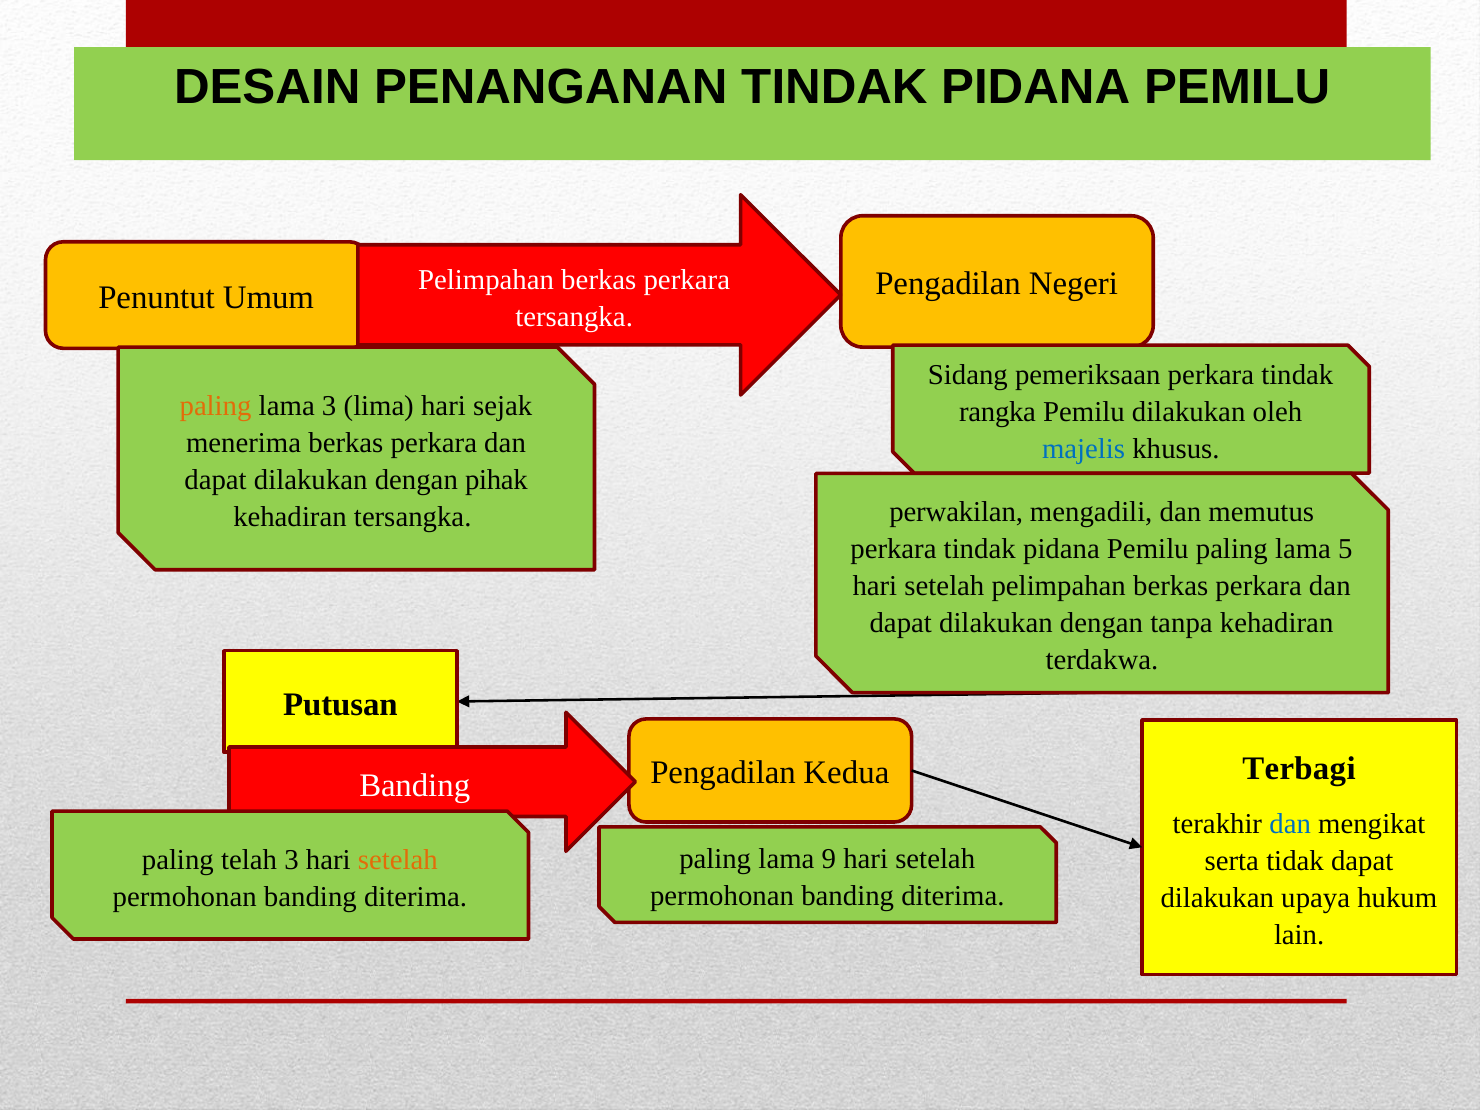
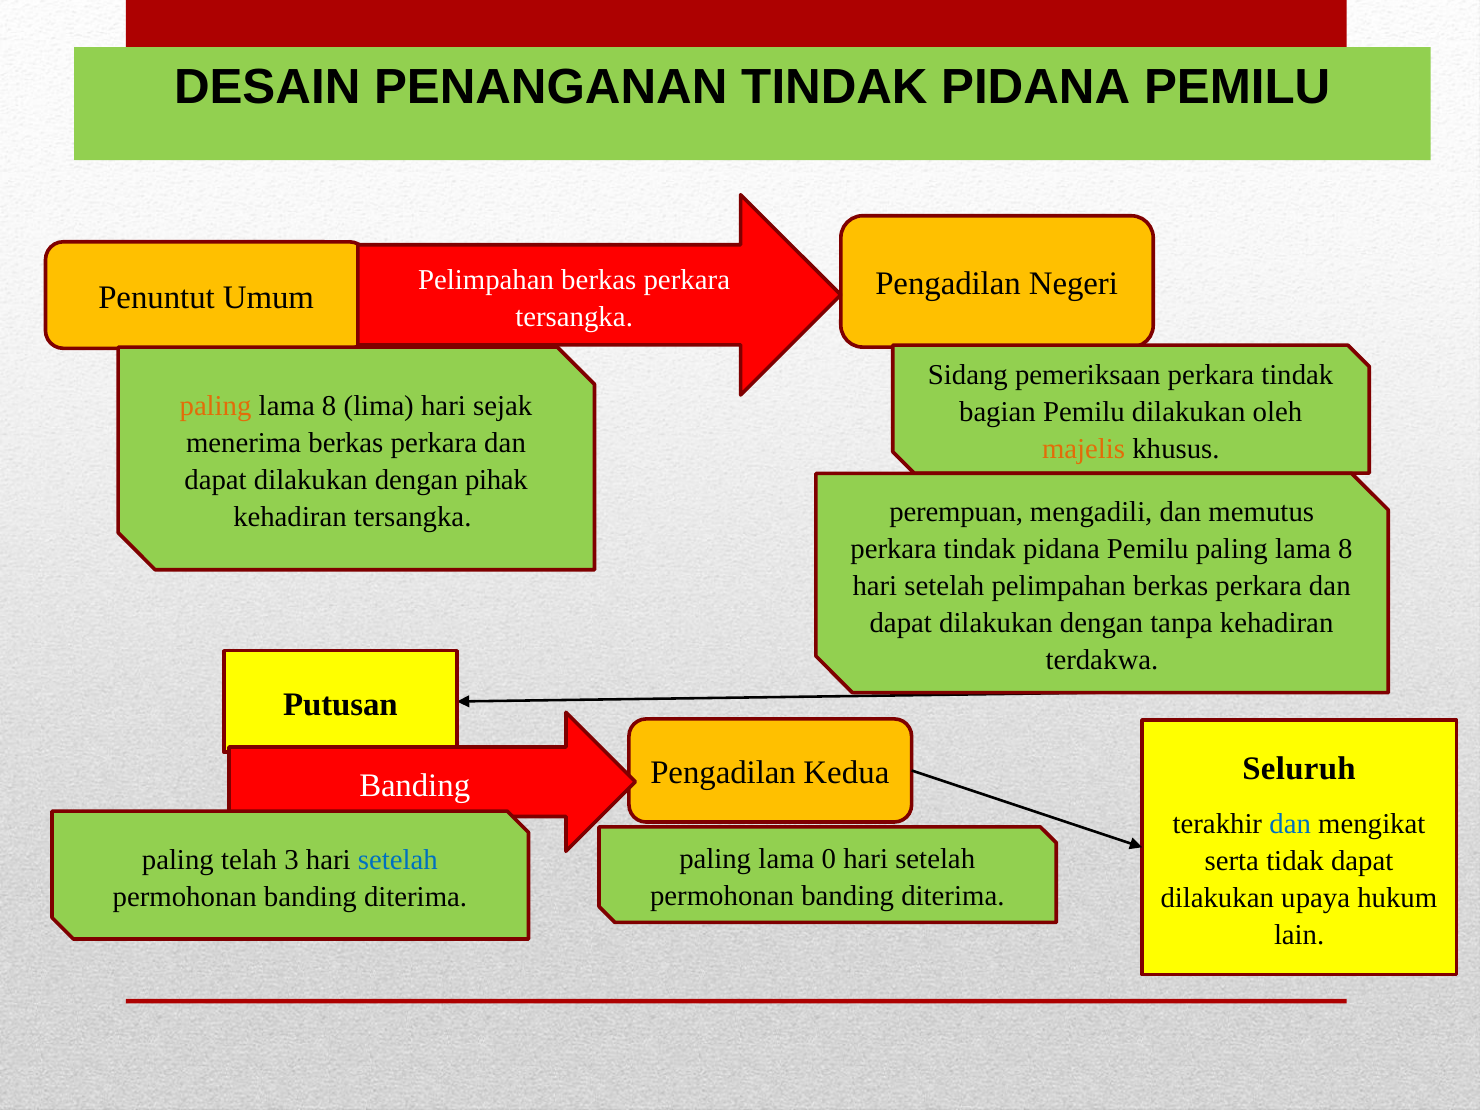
3: 3 -> 8 (329, 406)
rangka: rangka -> bagian (997, 412)
majelis colour: blue -> orange (1084, 449)
perwakilan: perwakilan -> perempuan (956, 512)
Pemilu paling lama 5: 5 -> 8 (1345, 549)
Terbagi: Terbagi -> Seluruh (1299, 769)
9: 9 -> 0 (829, 859)
setelah colour: orange -> blue (398, 860)
